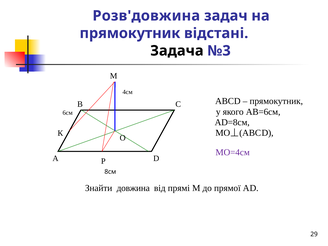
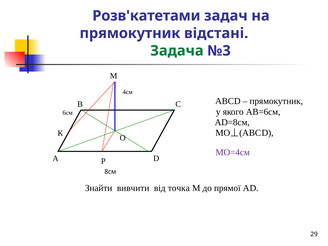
Розв'довжина: Розв'довжина -> Розв'катетами (146, 16)
Задача colour: black -> green (177, 51)
довжина: довжина -> вивчити (133, 188)
прямі: прямі -> точка (179, 188)
